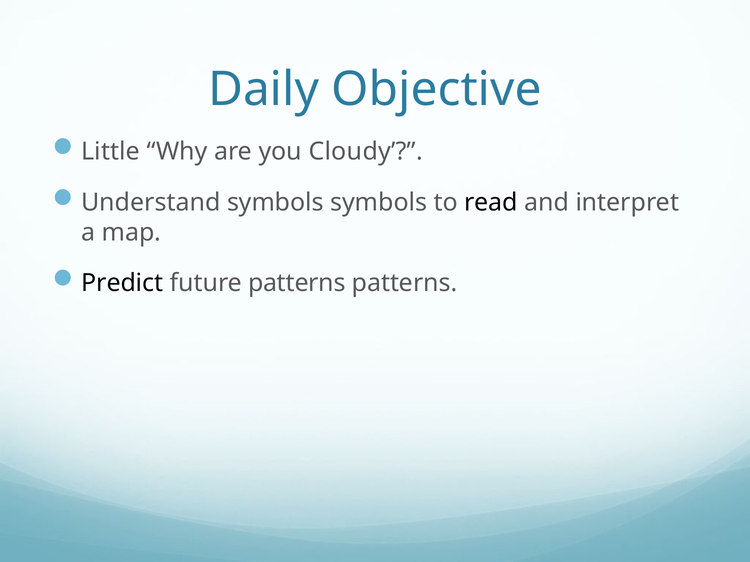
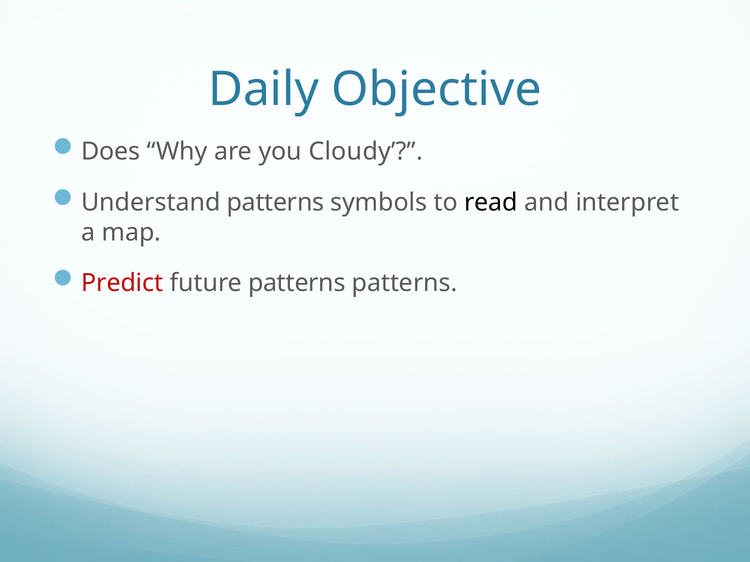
Little: Little -> Does (111, 152)
Understand symbols: symbols -> patterns (275, 203)
Predict colour: black -> red (122, 283)
